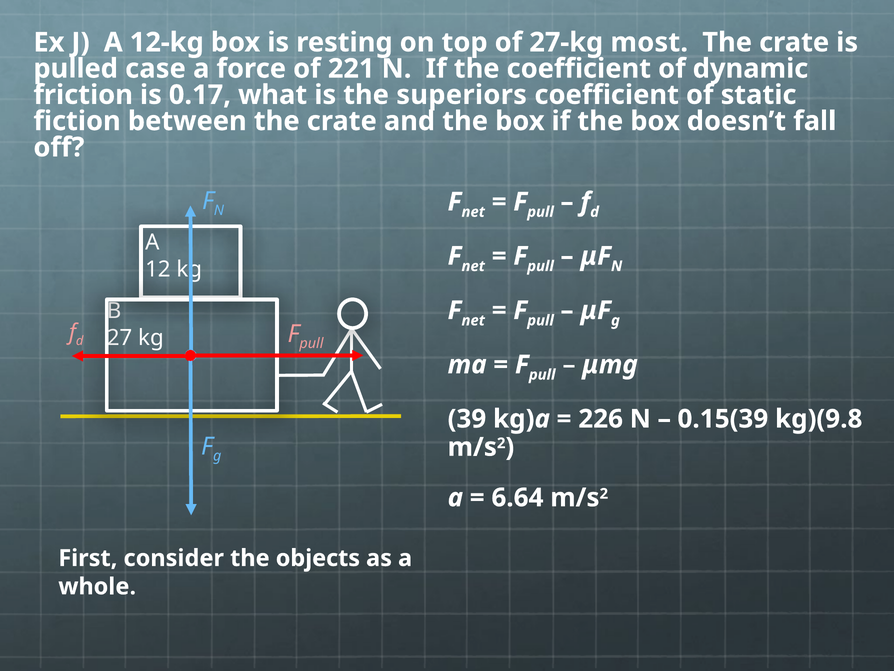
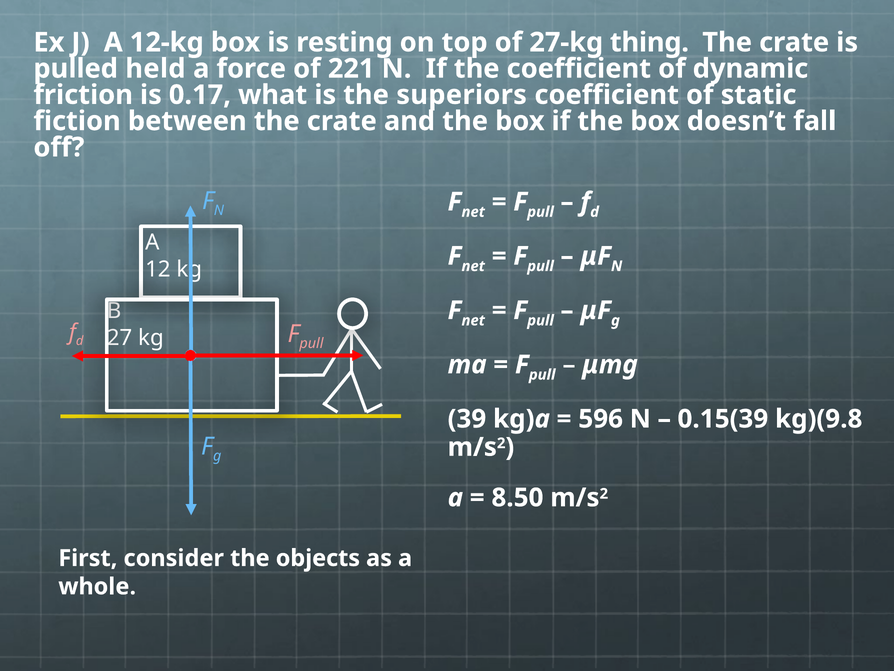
most: most -> thing (649, 42)
case: case -> held (155, 69)
226: 226 -> 596 (601, 419)
6.64: 6.64 -> 8.50 (517, 497)
